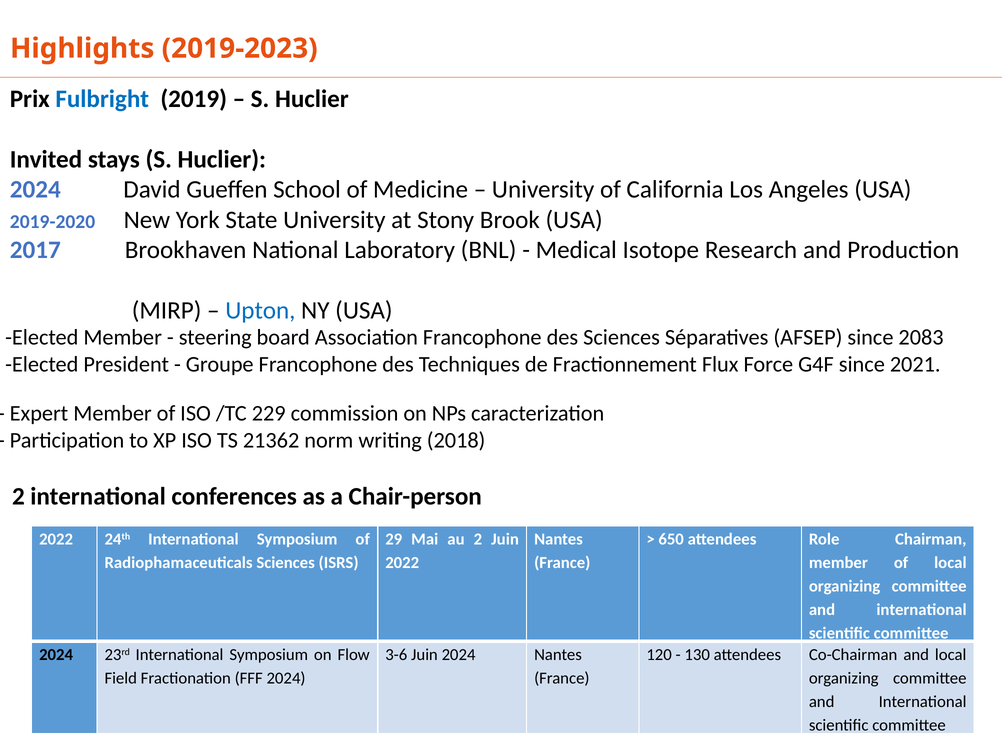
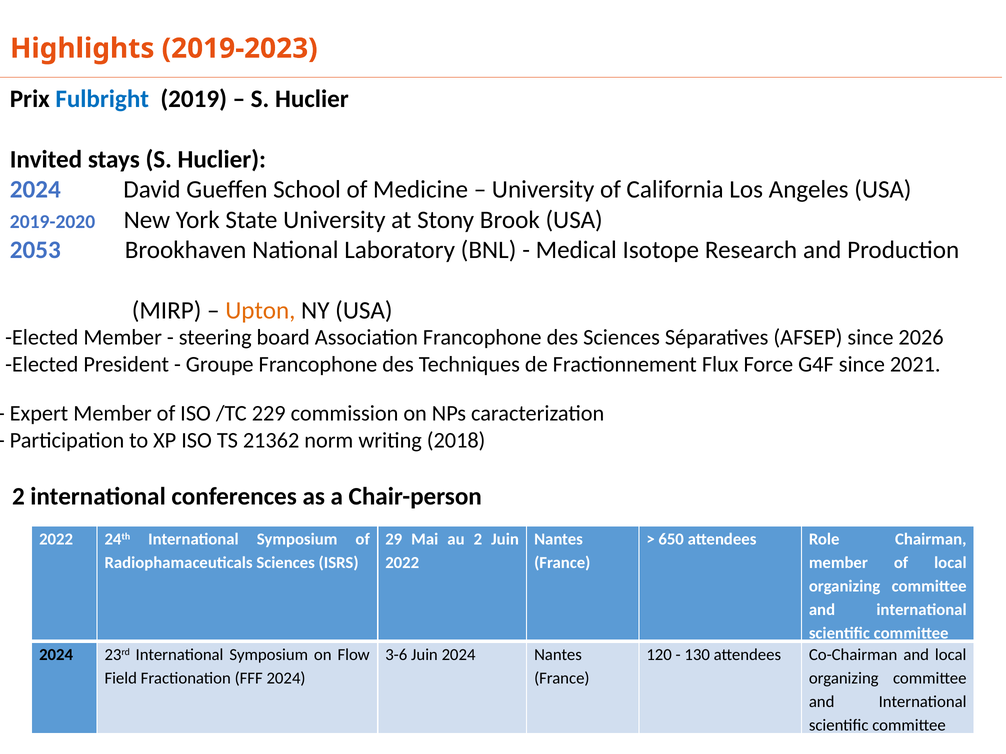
2017: 2017 -> 2053 (35, 250)
Upton colour: blue -> orange (260, 310)
2083: 2083 -> 2026 (921, 338)
